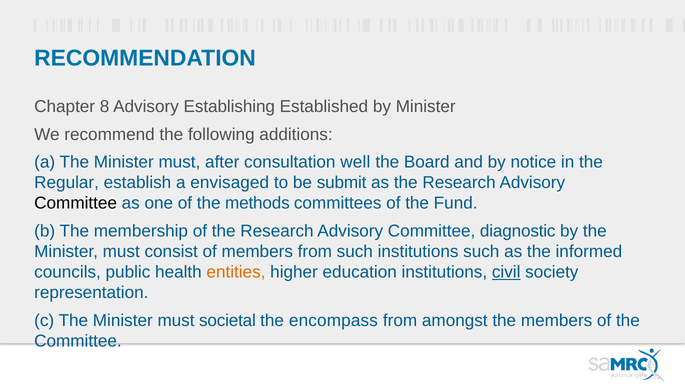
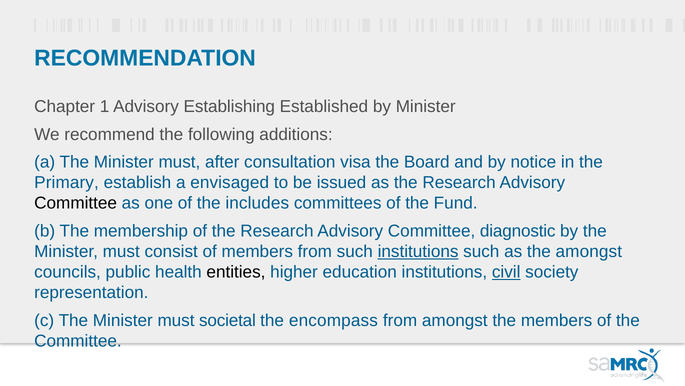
8: 8 -> 1 (105, 107)
well: well -> visa (355, 162)
Regular: Regular -> Primary (67, 182)
submit: submit -> issued (342, 182)
methods: methods -> includes (257, 203)
institutions underline: none -> present (418, 251)
the informed: informed -> amongst (589, 251)
entities colour: orange -> black (236, 272)
